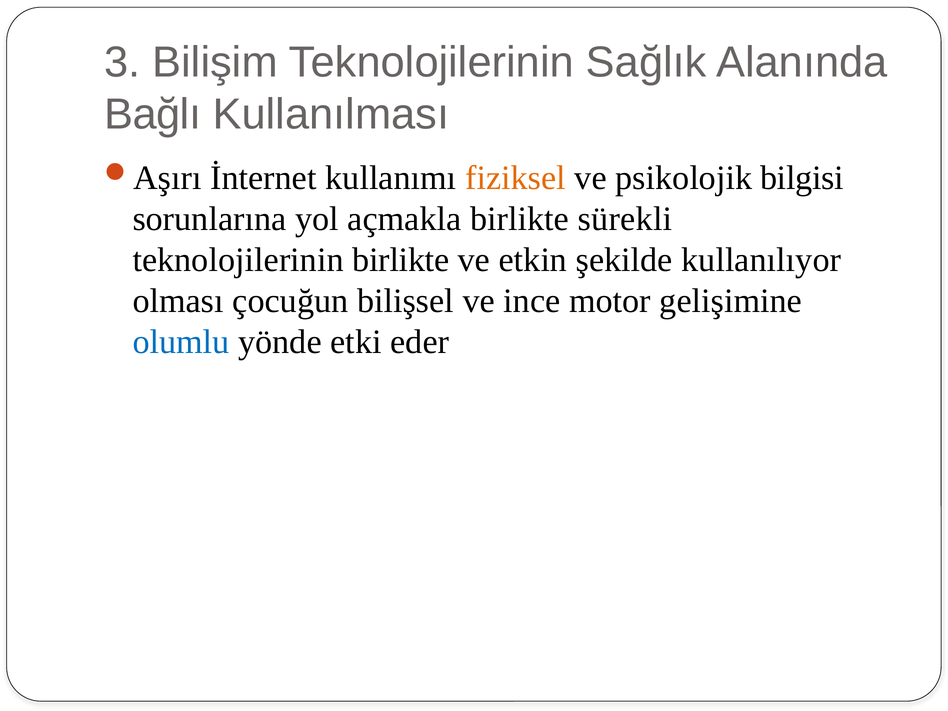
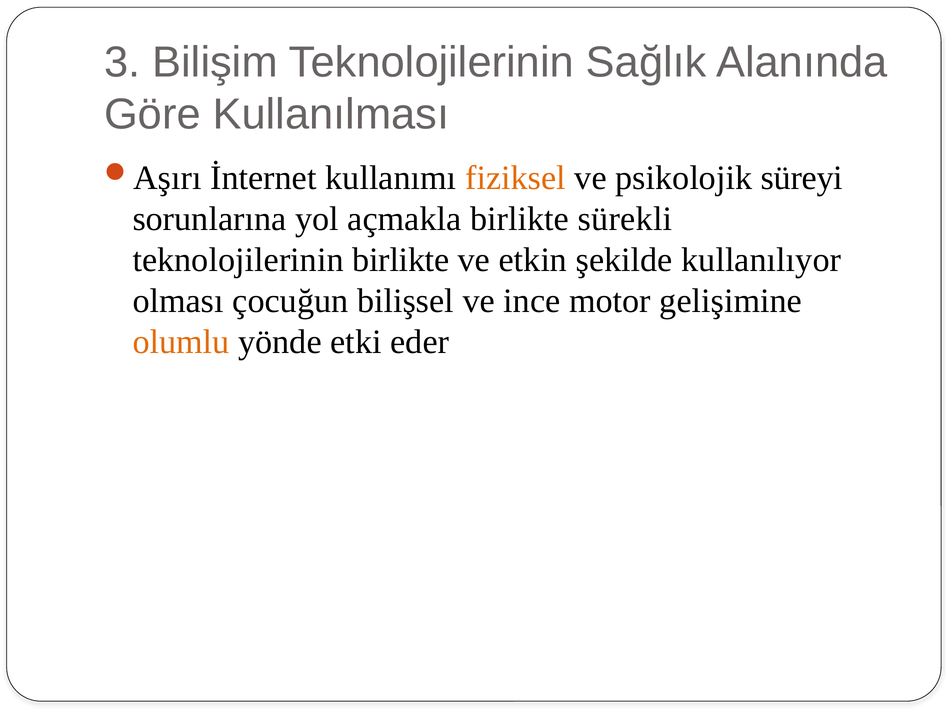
Bağlı: Bağlı -> Göre (152, 114)
bilgisi: bilgisi -> süreyi (802, 178)
olumlu colour: blue -> orange (181, 342)
